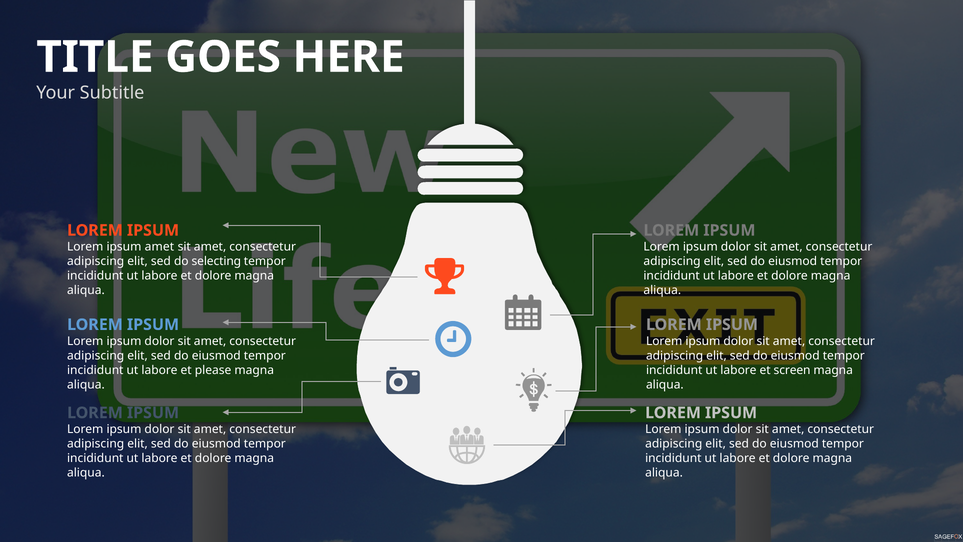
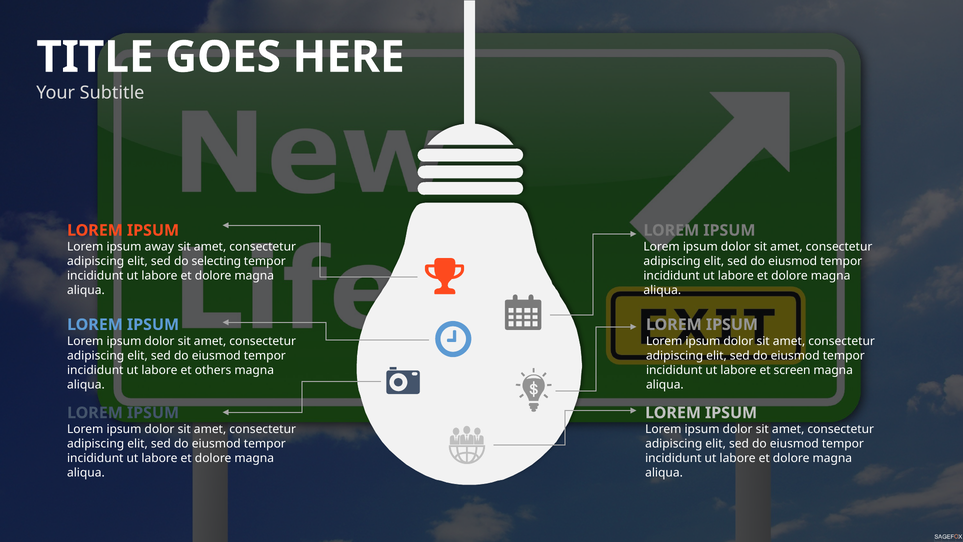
ipsum amet: amet -> away (159, 247)
please: please -> others (213, 370)
